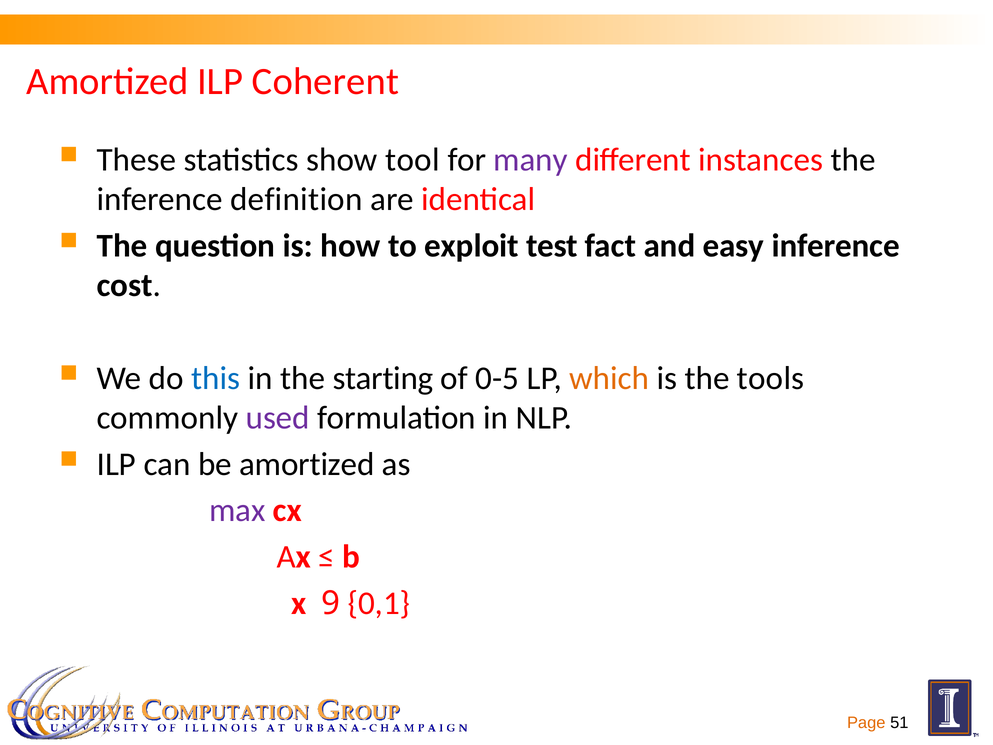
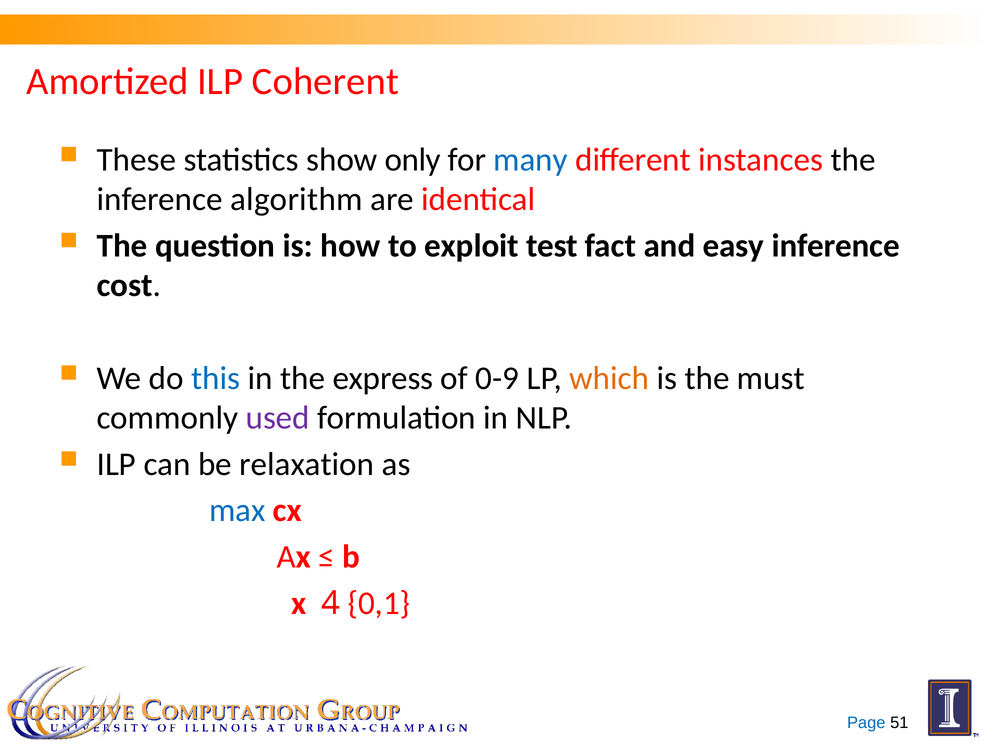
tool: tool -> only (413, 160)
many colour: purple -> blue (530, 160)
definition: definition -> algorithm (296, 199)
starting: starting -> express (383, 378)
0-5: 0-5 -> 0-9 (497, 378)
tools: tools -> must (771, 378)
be amortized: amortized -> relaxation (307, 464)
max colour: purple -> blue (237, 510)
9: 9 -> 4 (331, 603)
Page colour: orange -> blue (866, 723)
